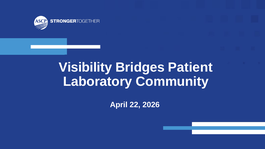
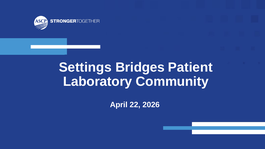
Visibility: Visibility -> Settings (85, 67)
